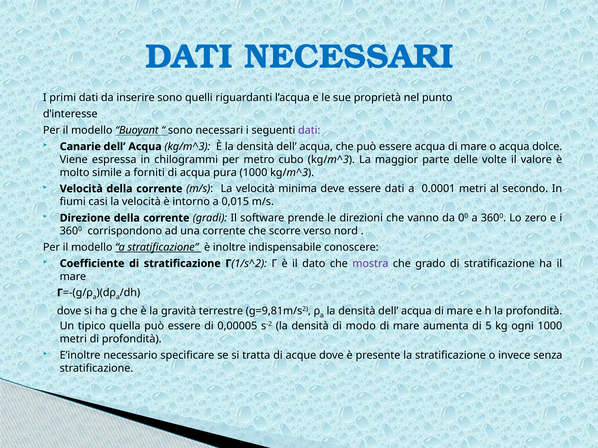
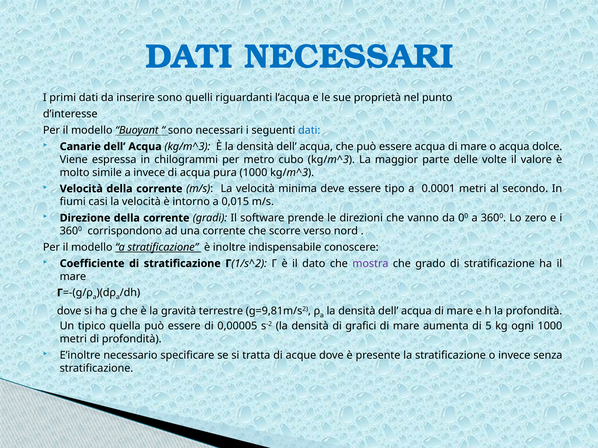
dati colour: purple -> blue (309, 130)
a forniti: forniti -> invece (149, 173)
essere dati: dati -> tipo (395, 189)
modo: modo -> grafici (361, 326)
